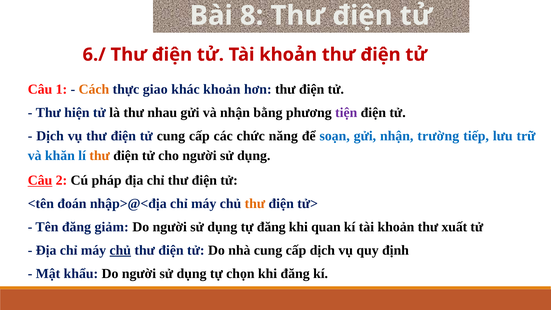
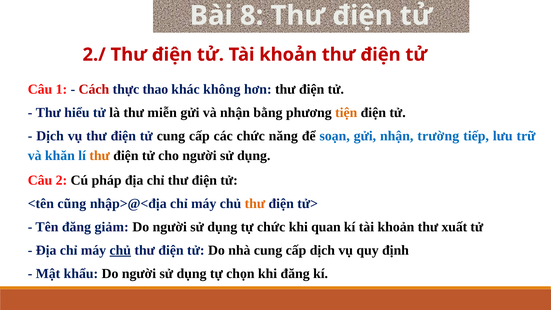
6./: 6./ -> 2./ (94, 55)
Cách colour: orange -> red (94, 89)
giao: giao -> thao (155, 89)
khác khoản: khoản -> không (222, 89)
hiện: hiện -> hiểu (77, 112)
nhau: nhau -> miễn (162, 112)
tiện colour: purple -> orange (346, 112)
Câu underline: present -> none (40, 180)
đoán: đoán -> cũng (72, 204)
tự đăng: đăng -> chức (271, 227)
